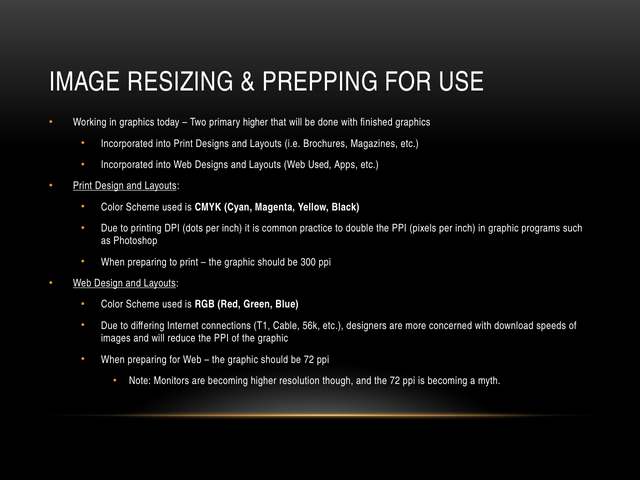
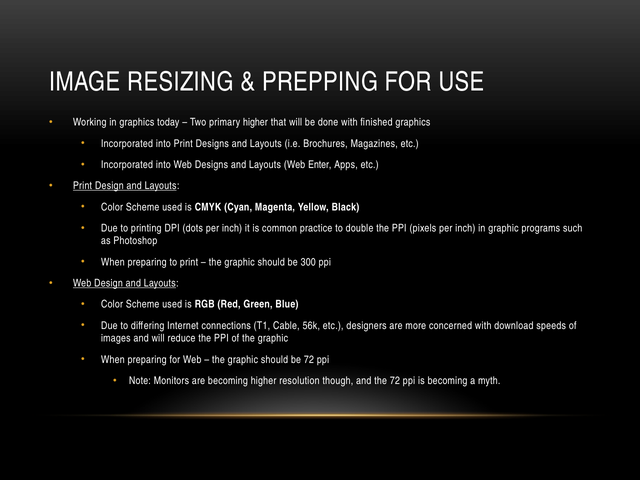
Web Used: Used -> Enter (320, 165)
